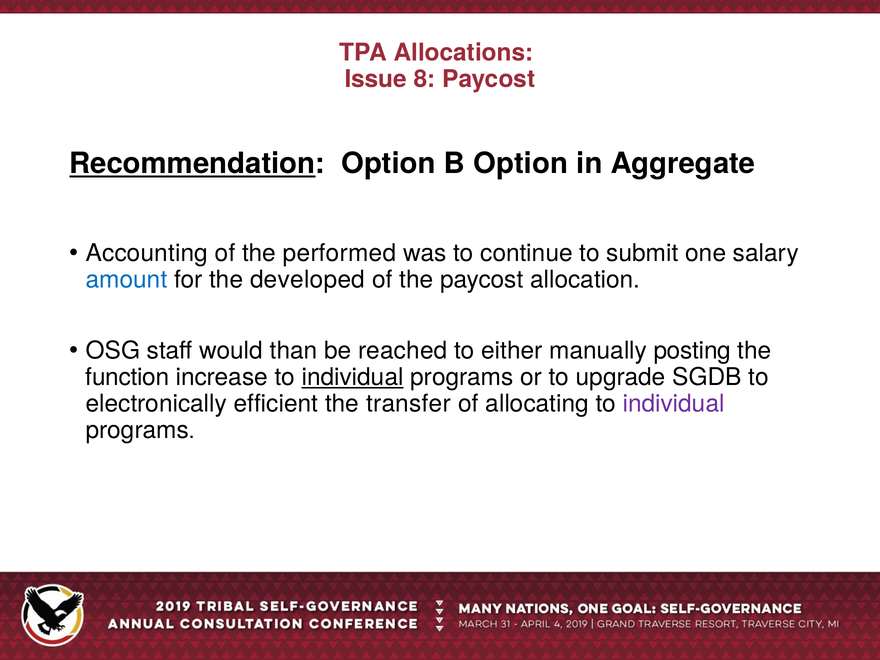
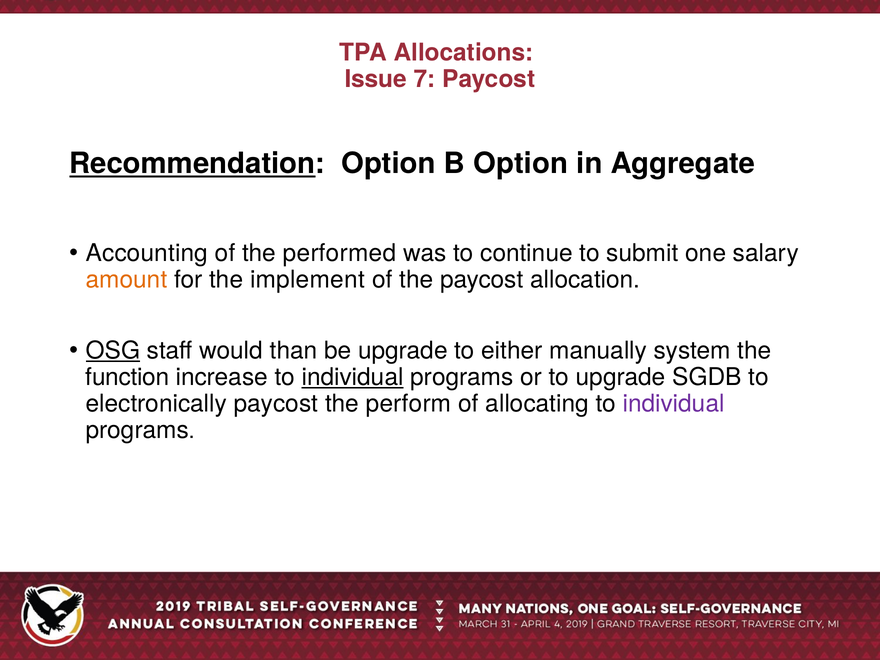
8: 8 -> 7 (425, 79)
amount colour: blue -> orange (127, 279)
developed: developed -> implement (308, 279)
OSG underline: none -> present (113, 351)
be reached: reached -> upgrade (403, 351)
posting: posting -> system (692, 351)
electronically efficient: efficient -> paycost (276, 404)
transfer: transfer -> perform (409, 404)
